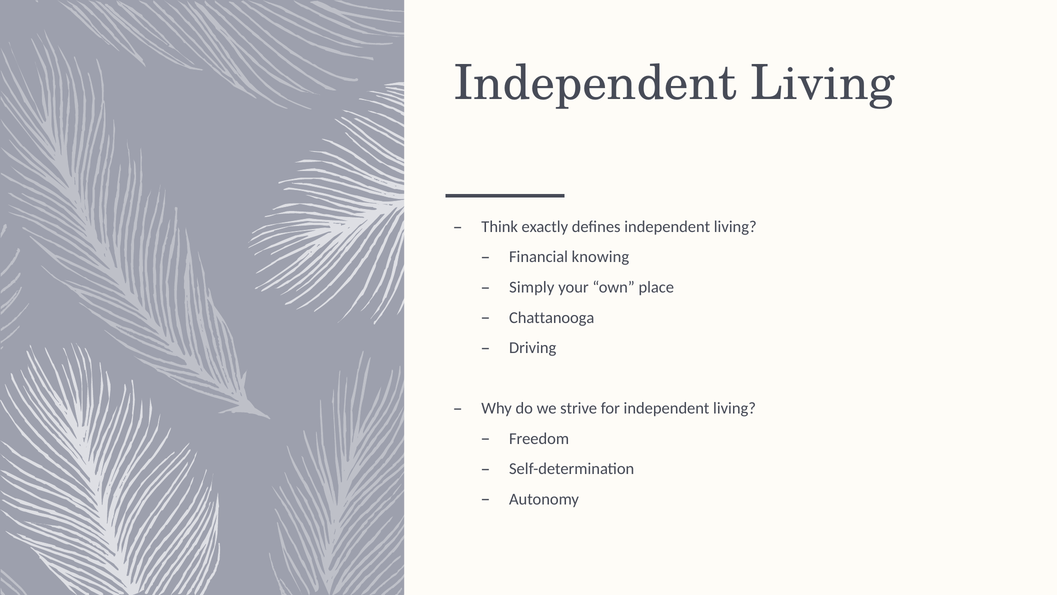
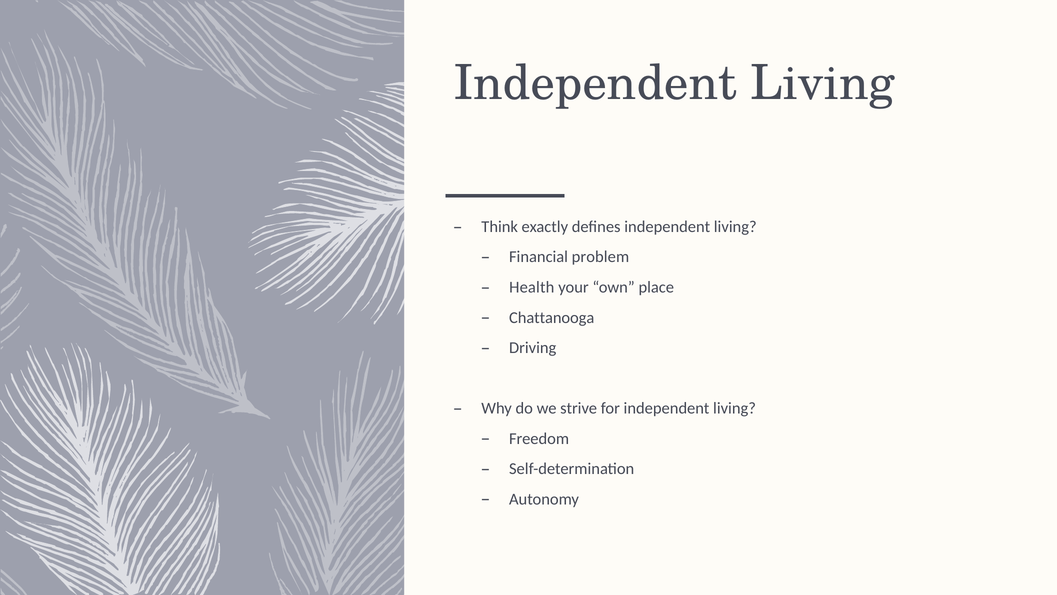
knowing: knowing -> problem (600, 257)
Simply: Simply -> Health (532, 287)
